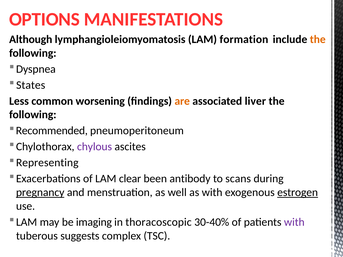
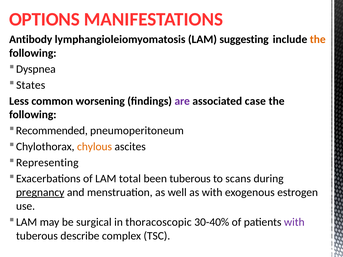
Although: Although -> Antibody (31, 39)
formation: formation -> suggesting (244, 39)
are colour: orange -> purple (182, 101)
liver: liver -> case (255, 101)
chylous colour: purple -> orange (95, 147)
clear: clear -> total (130, 179)
been antibody: antibody -> tuberous (190, 179)
estrogen underline: present -> none (298, 193)
imaging: imaging -> surgical (94, 222)
suggests: suggests -> describe (80, 236)
